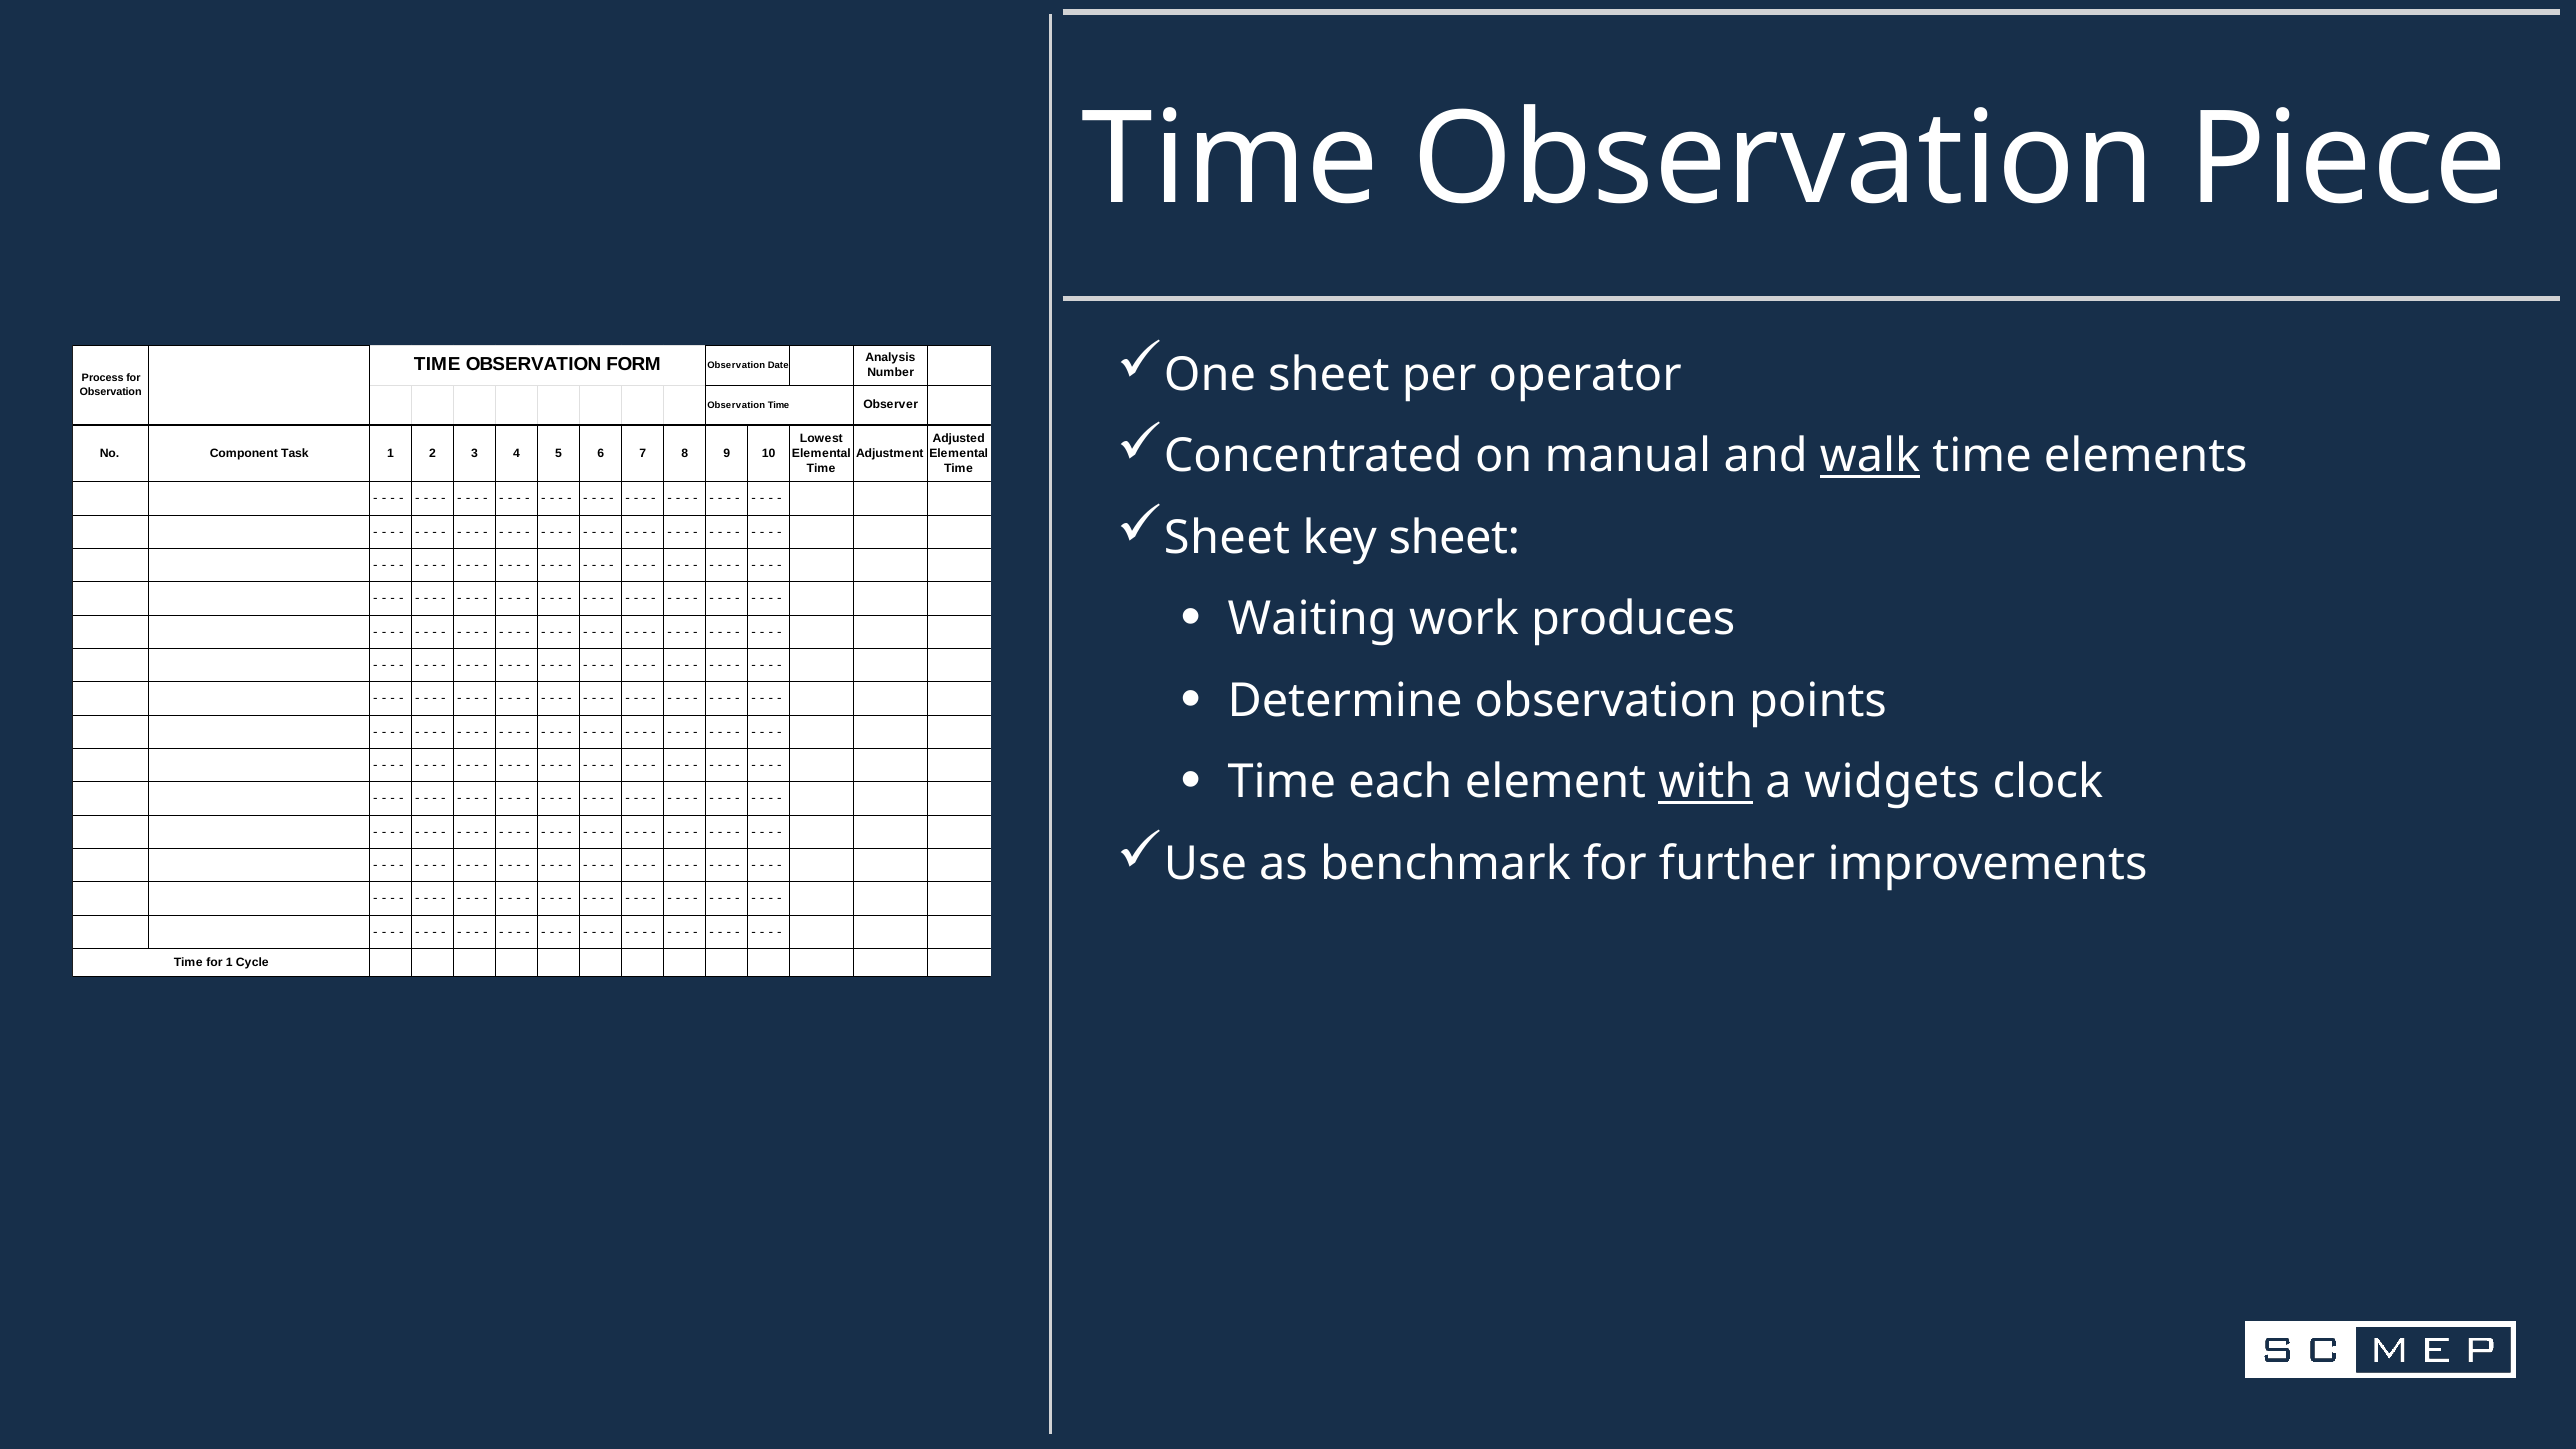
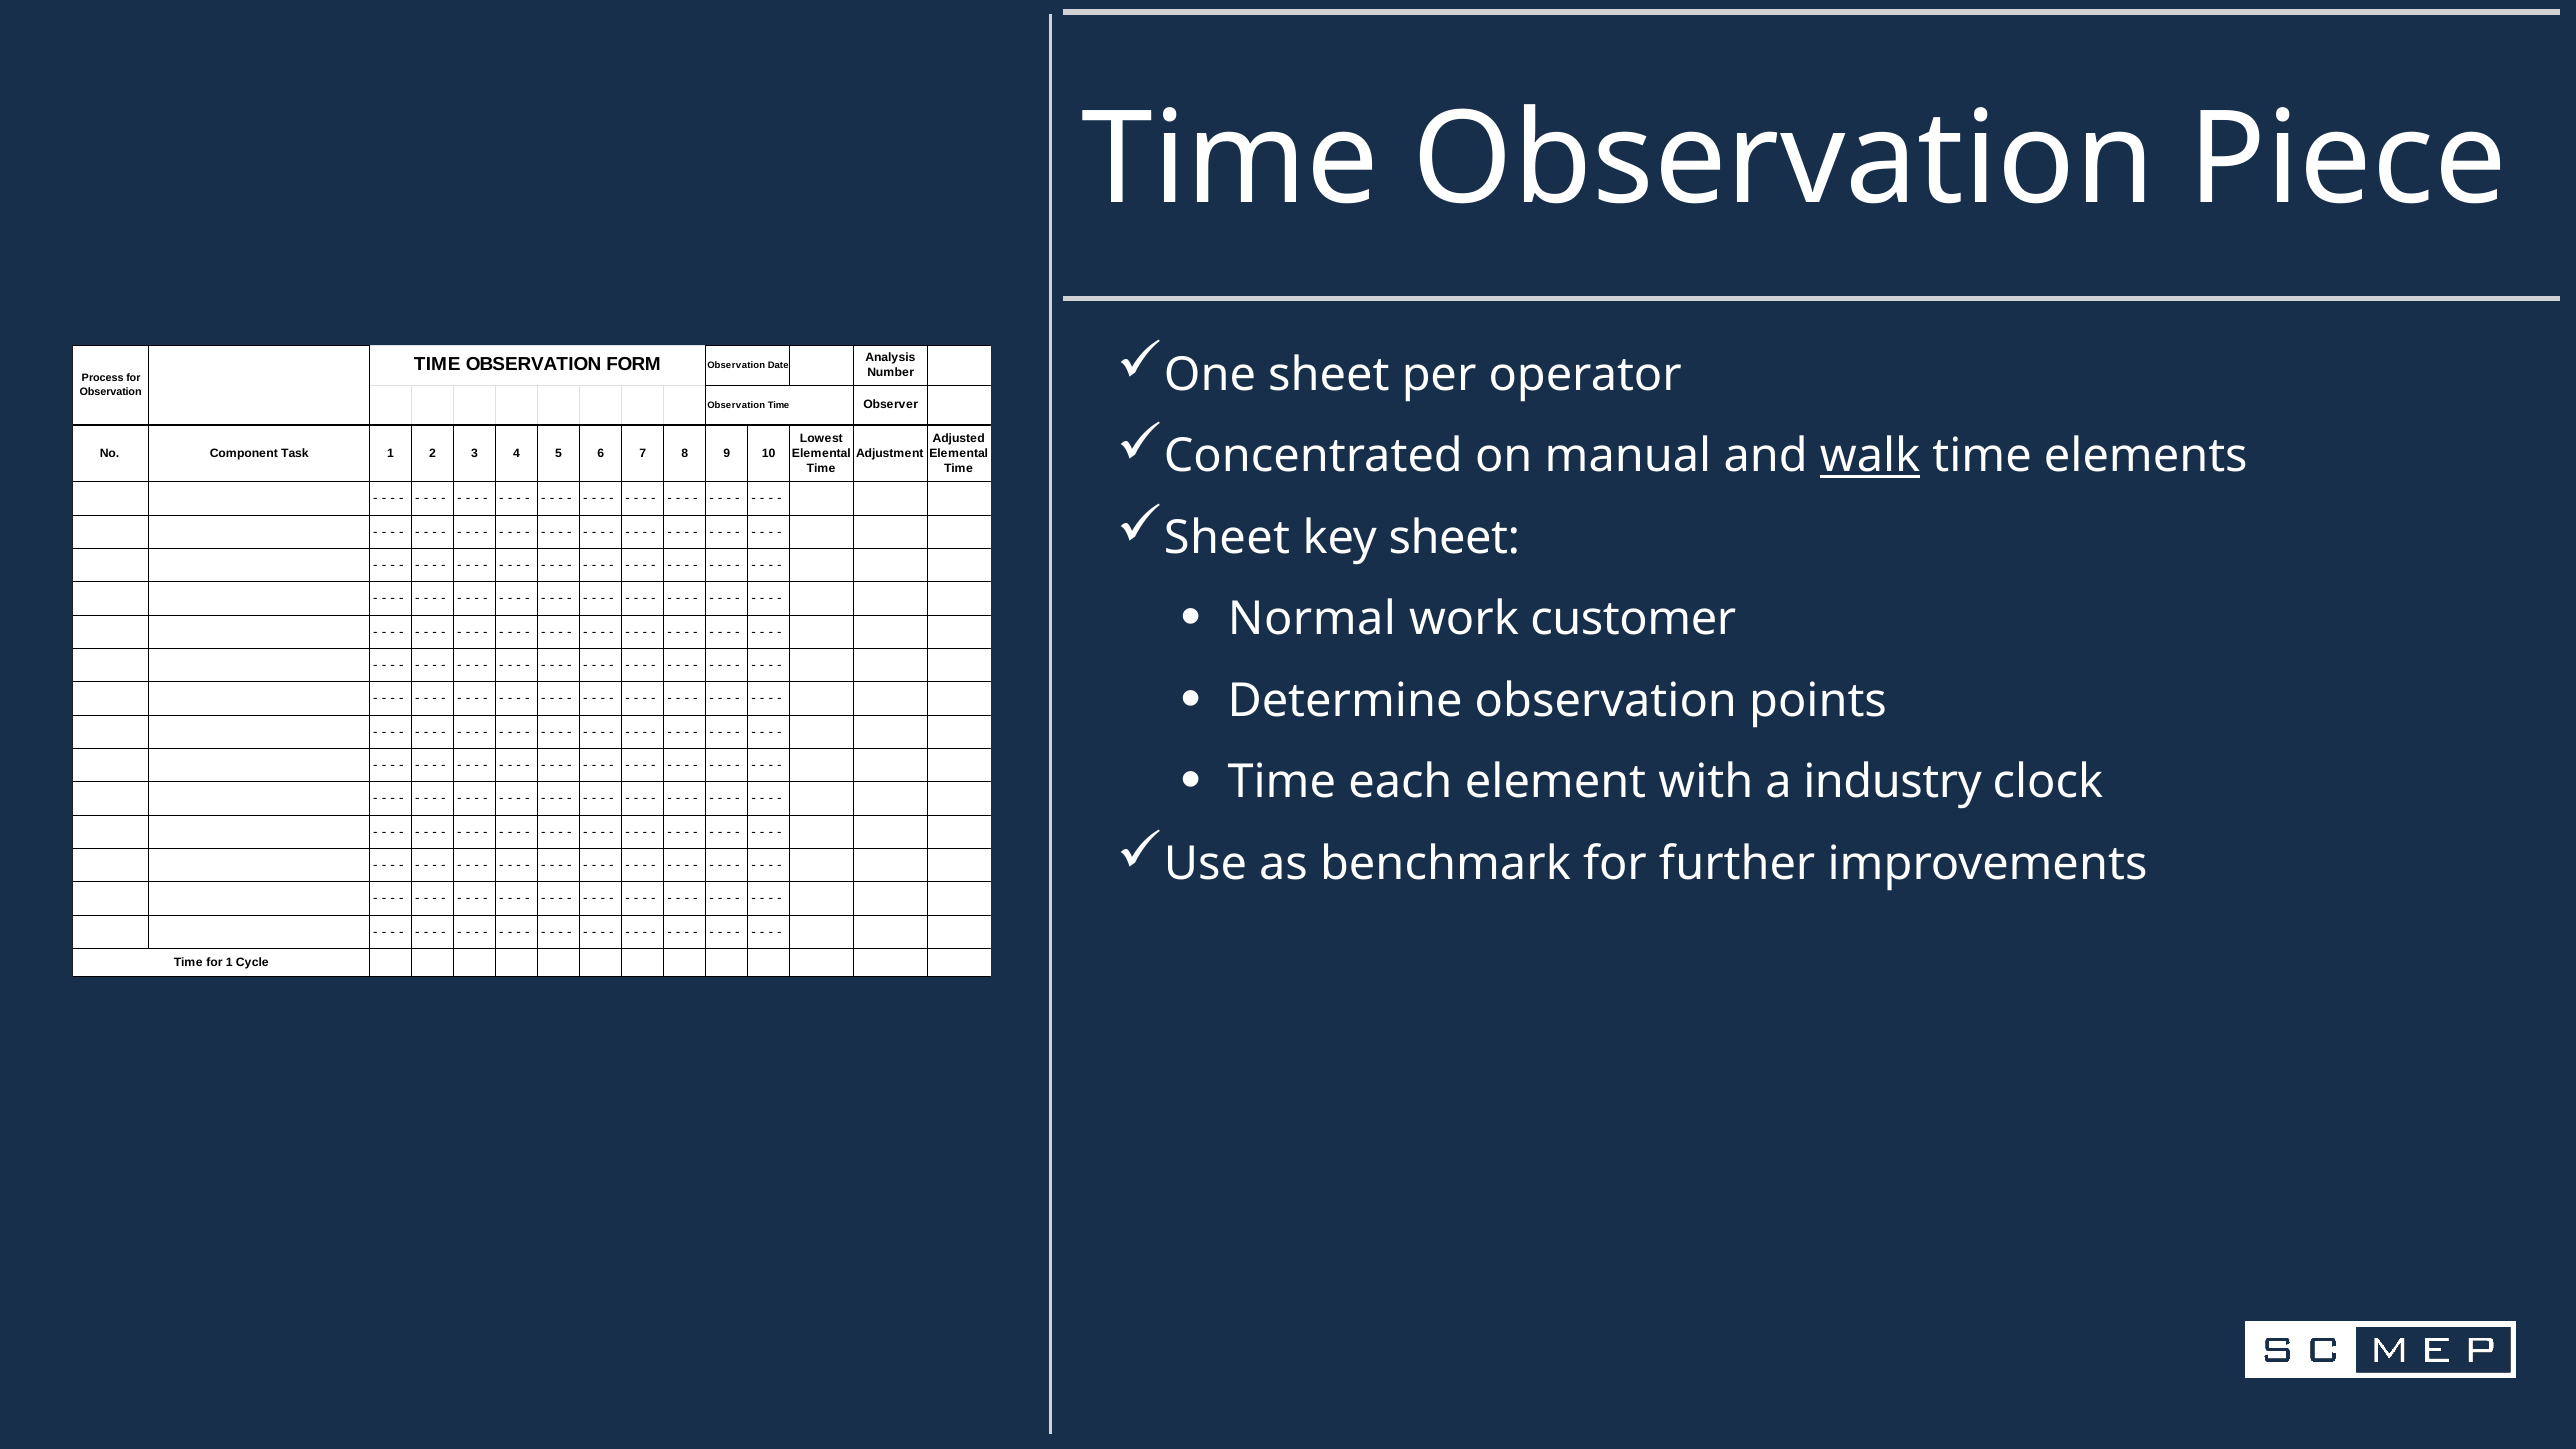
Waiting: Waiting -> Normal (1312, 619)
produces: produces -> customer (1633, 619)
with underline: present -> none (1706, 782)
widgets: widgets -> industry (1892, 782)
